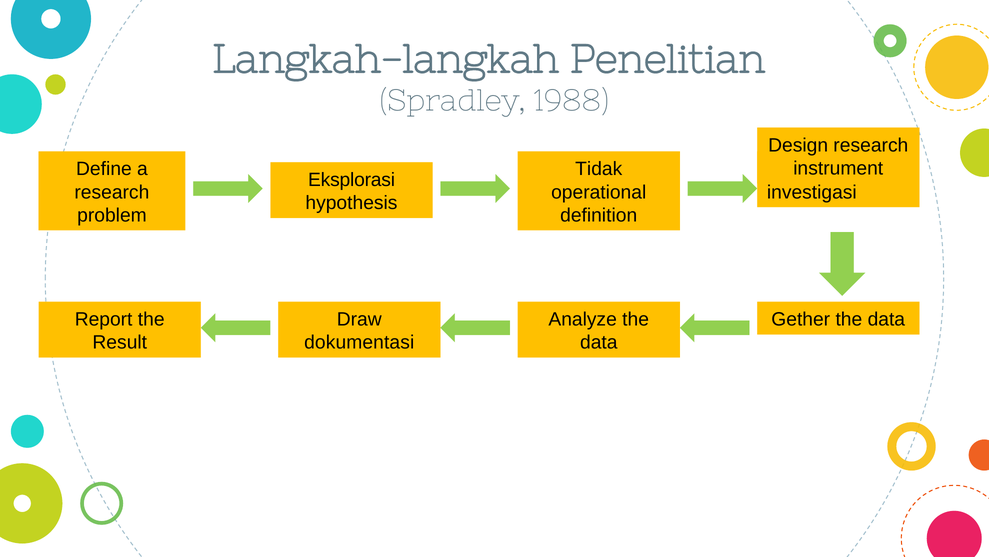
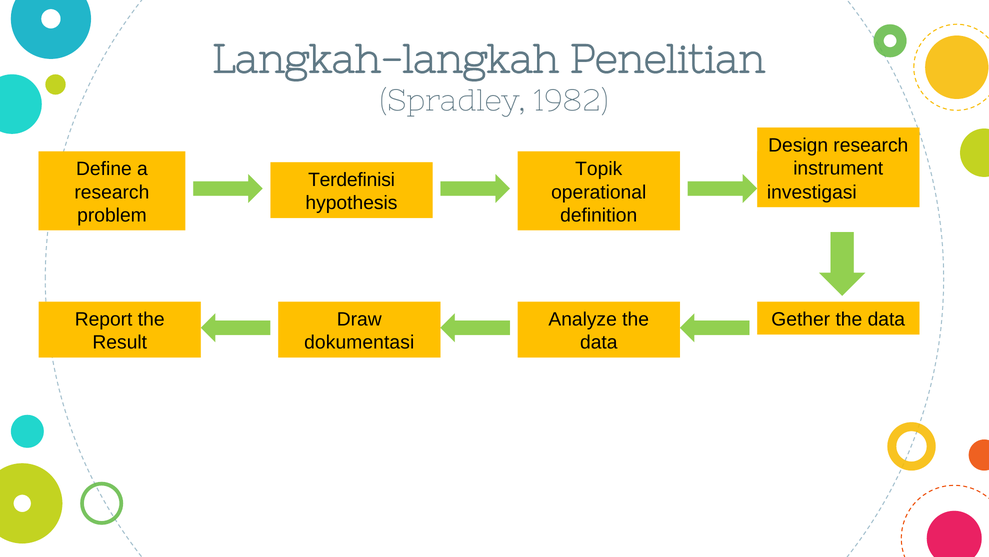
1988: 1988 -> 1982 (572, 101)
Tidak: Tidak -> Topik (599, 169)
Eksplorasi: Eksplorasi -> Terdefinisi (352, 180)
